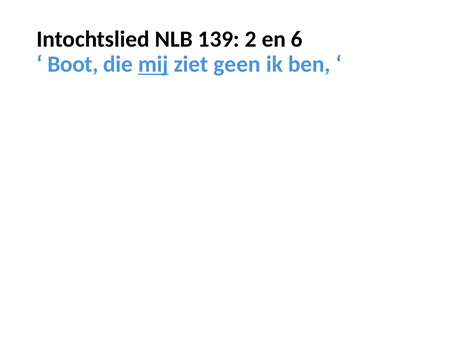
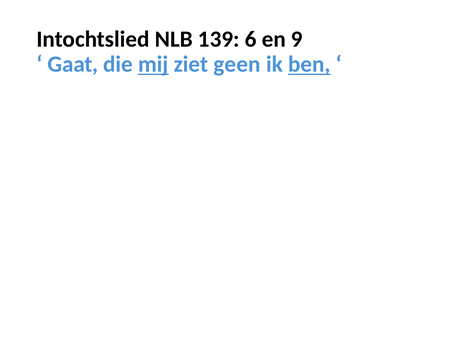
2: 2 -> 6 (251, 39)
6: 6 -> 9 (297, 39)
Boot: Boot -> Gaat (73, 64)
ben underline: none -> present (309, 64)
